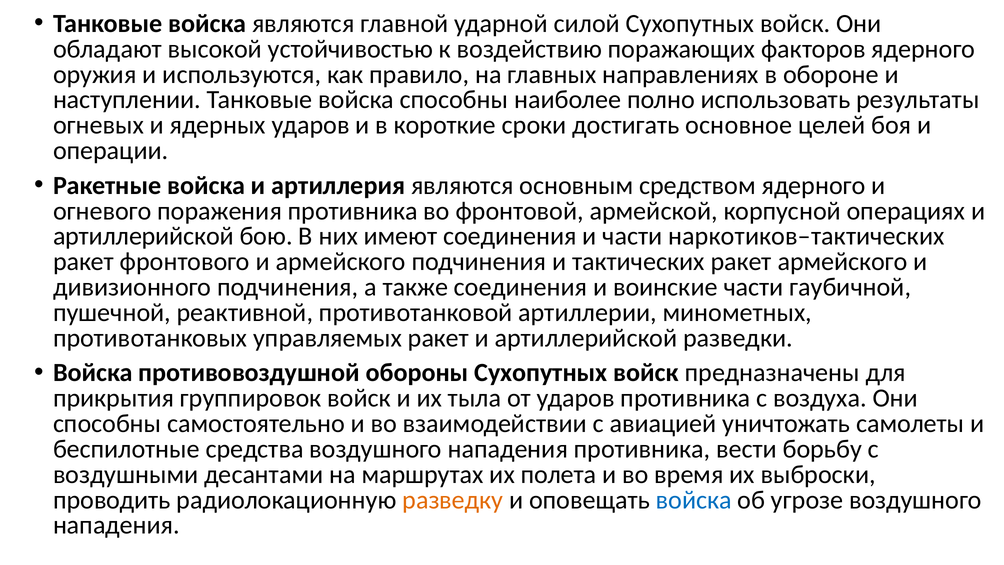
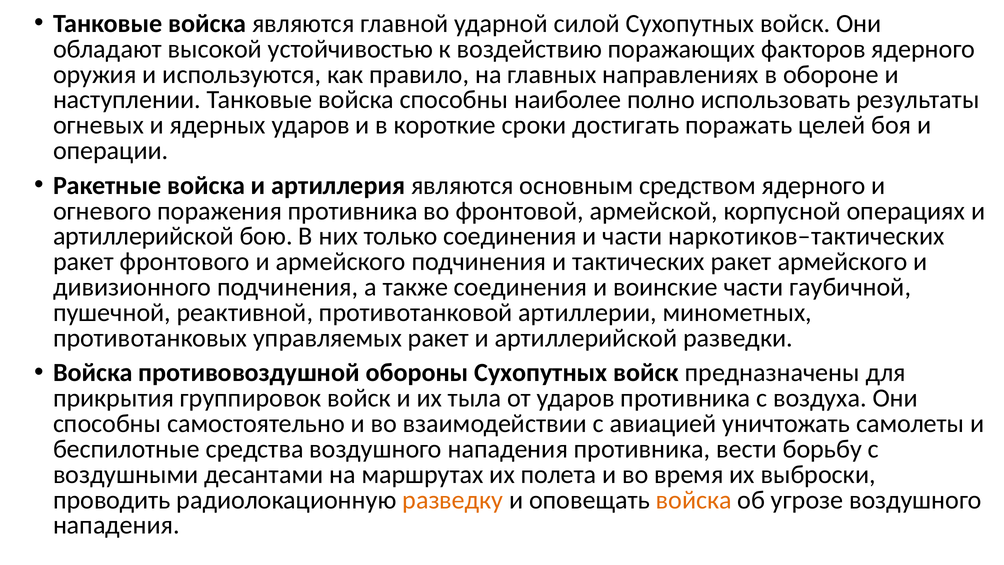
основное: основное -> поражать (739, 125)
имеют: имеют -> только (401, 236)
войска colour: blue -> orange (694, 500)
